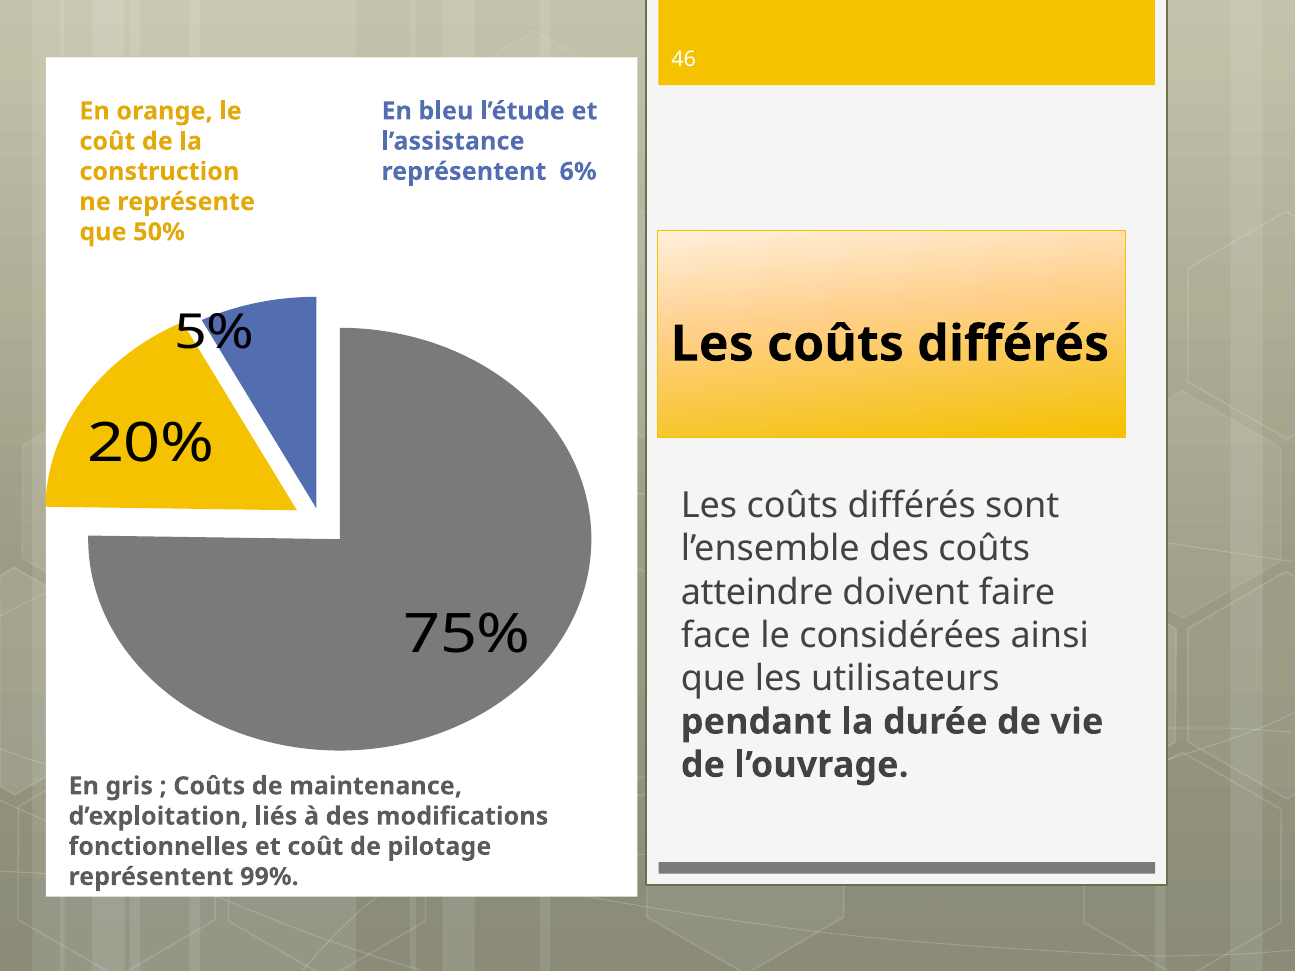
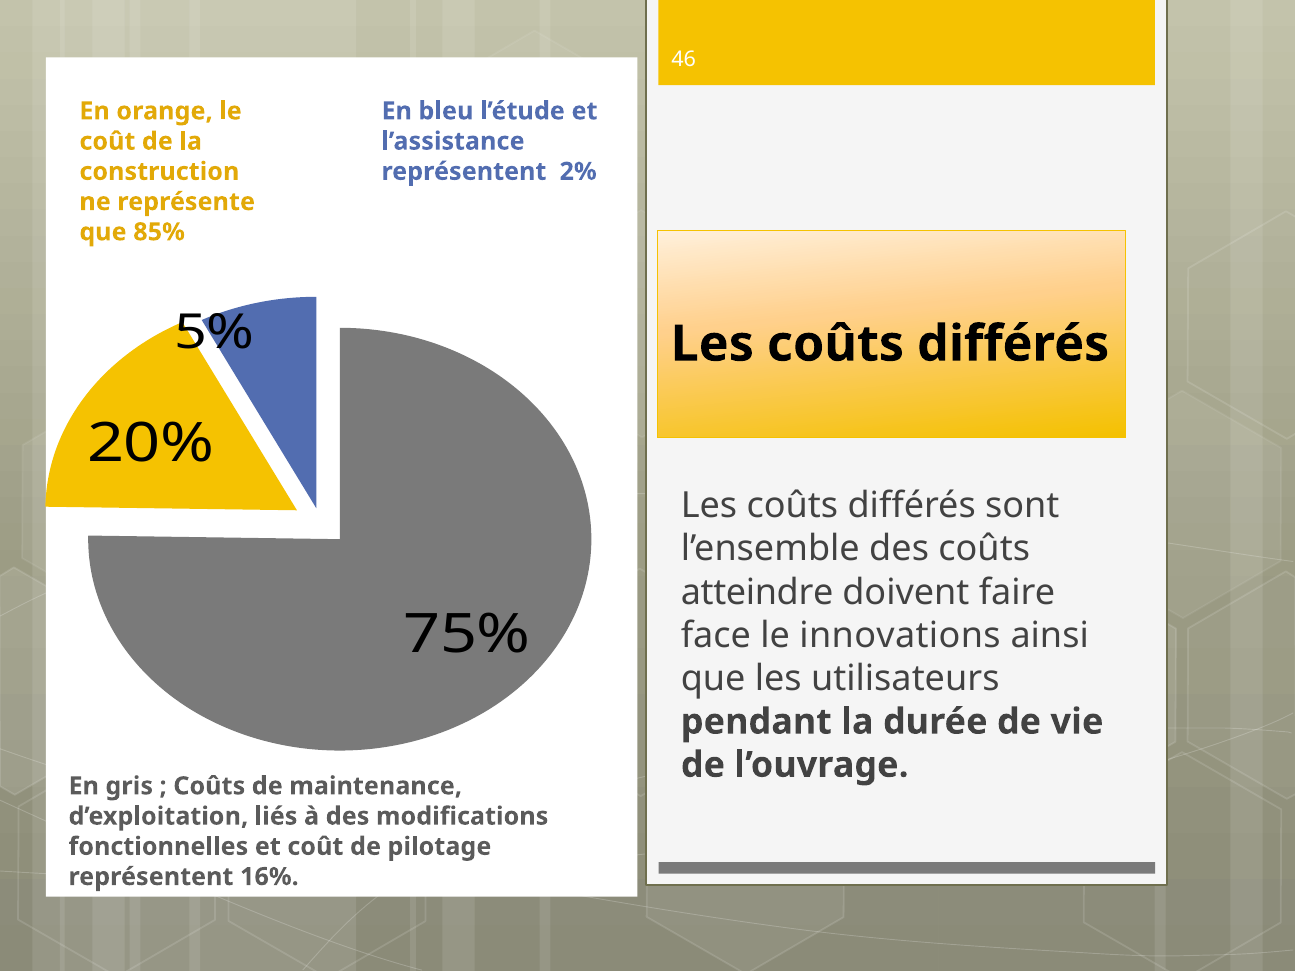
6%: 6% -> 2% (578, 172)
50%: 50% -> 85% (159, 232)
considérées: considérées -> innovations (900, 636)
99%: 99% -> 16% (269, 877)
